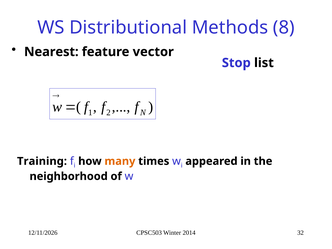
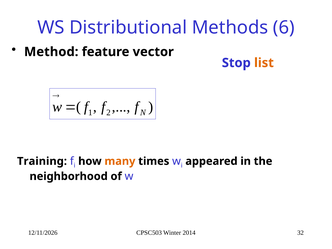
8: 8 -> 6 (284, 28)
Nearest: Nearest -> Method (51, 52)
list colour: black -> orange (264, 63)
